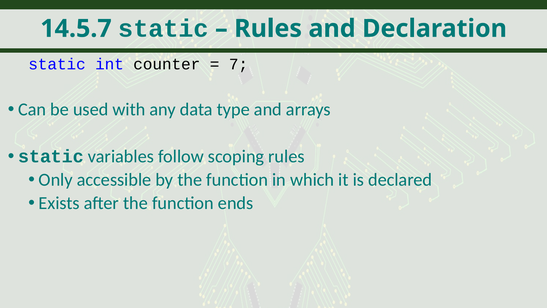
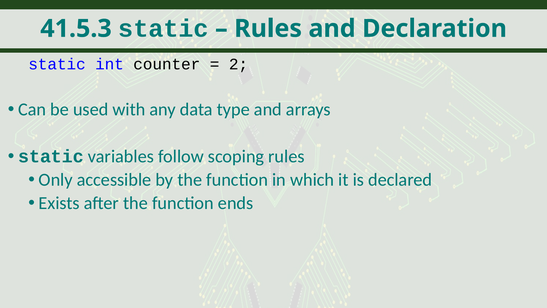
14.5.7: 14.5.7 -> 41.5.3 (76, 29)
7: 7 -> 2 (239, 64)
